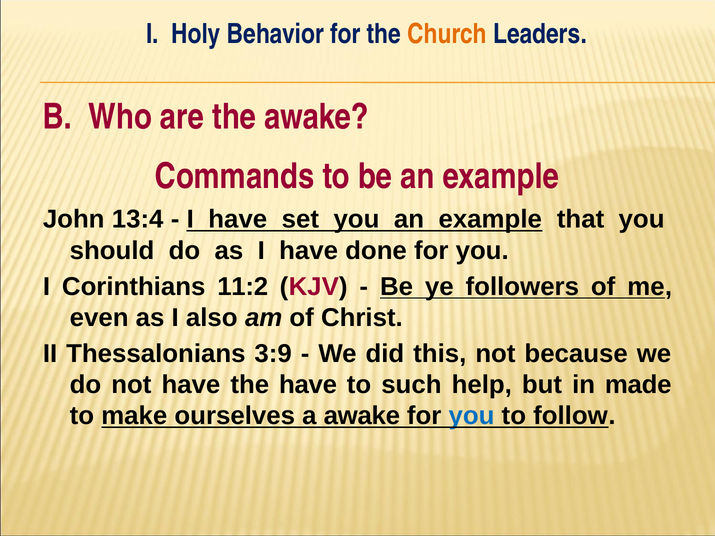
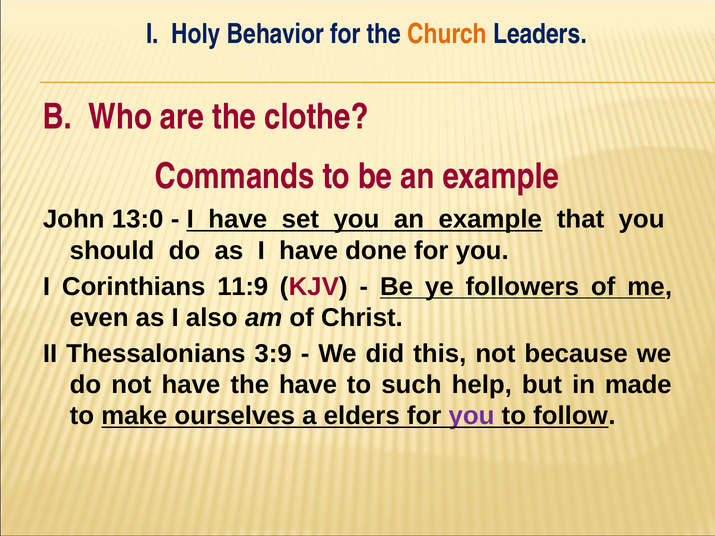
the awake: awake -> clothe (316, 117)
13:4: 13:4 -> 13:0 (138, 220)
11:2: 11:2 -> 11:9 (243, 287)
a awake: awake -> elders (362, 416)
you colour: blue -> purple (471, 416)
